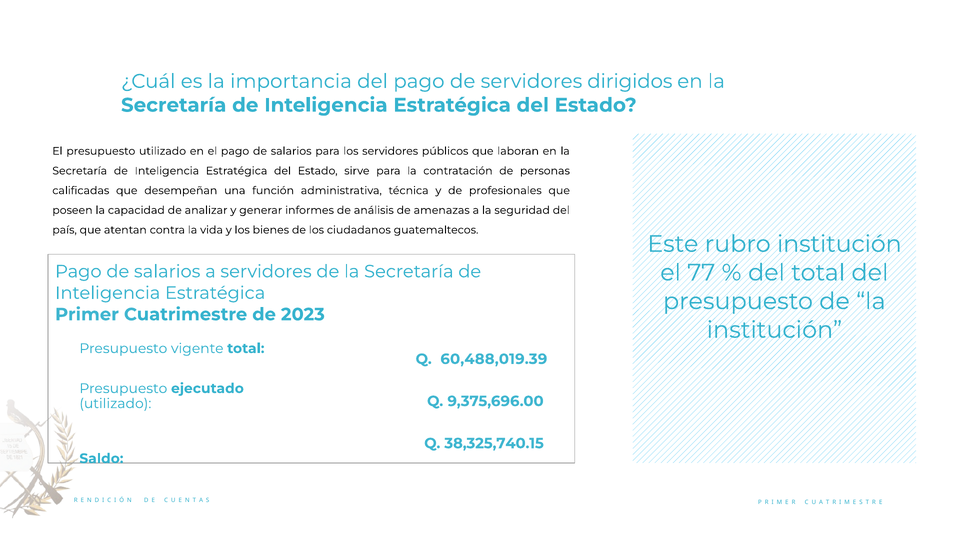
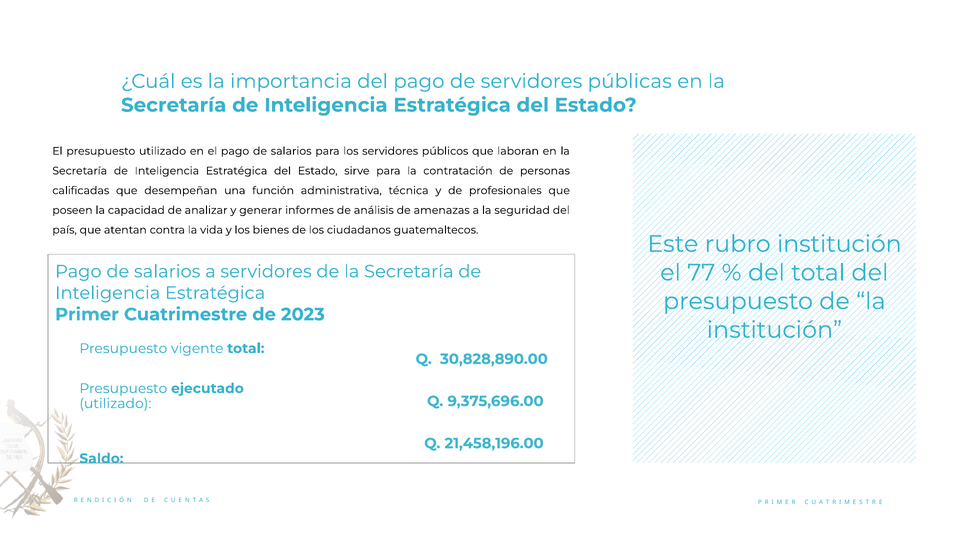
dirigidos: dirigidos -> públicas (630, 81)
60,488,019.39: 60,488,019.39 -> 30,828,890.00 (494, 359)
38,325,740.15: 38,325,740.15 -> 21,458,196.00 (494, 443)
